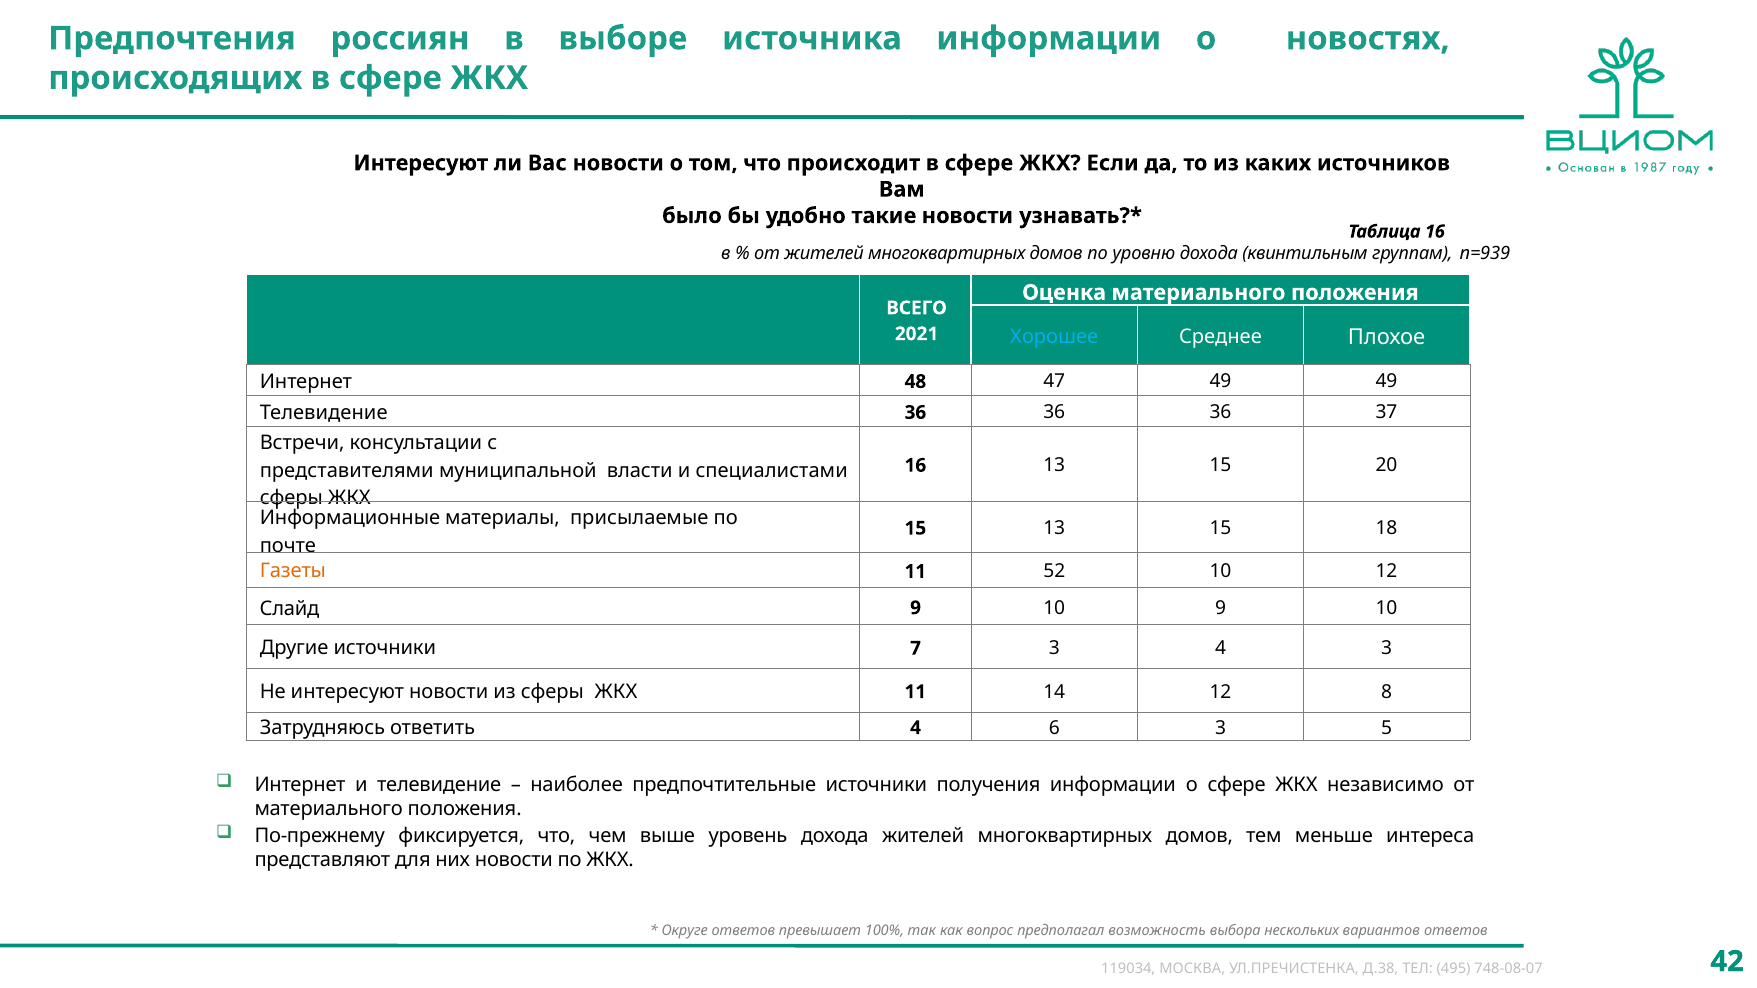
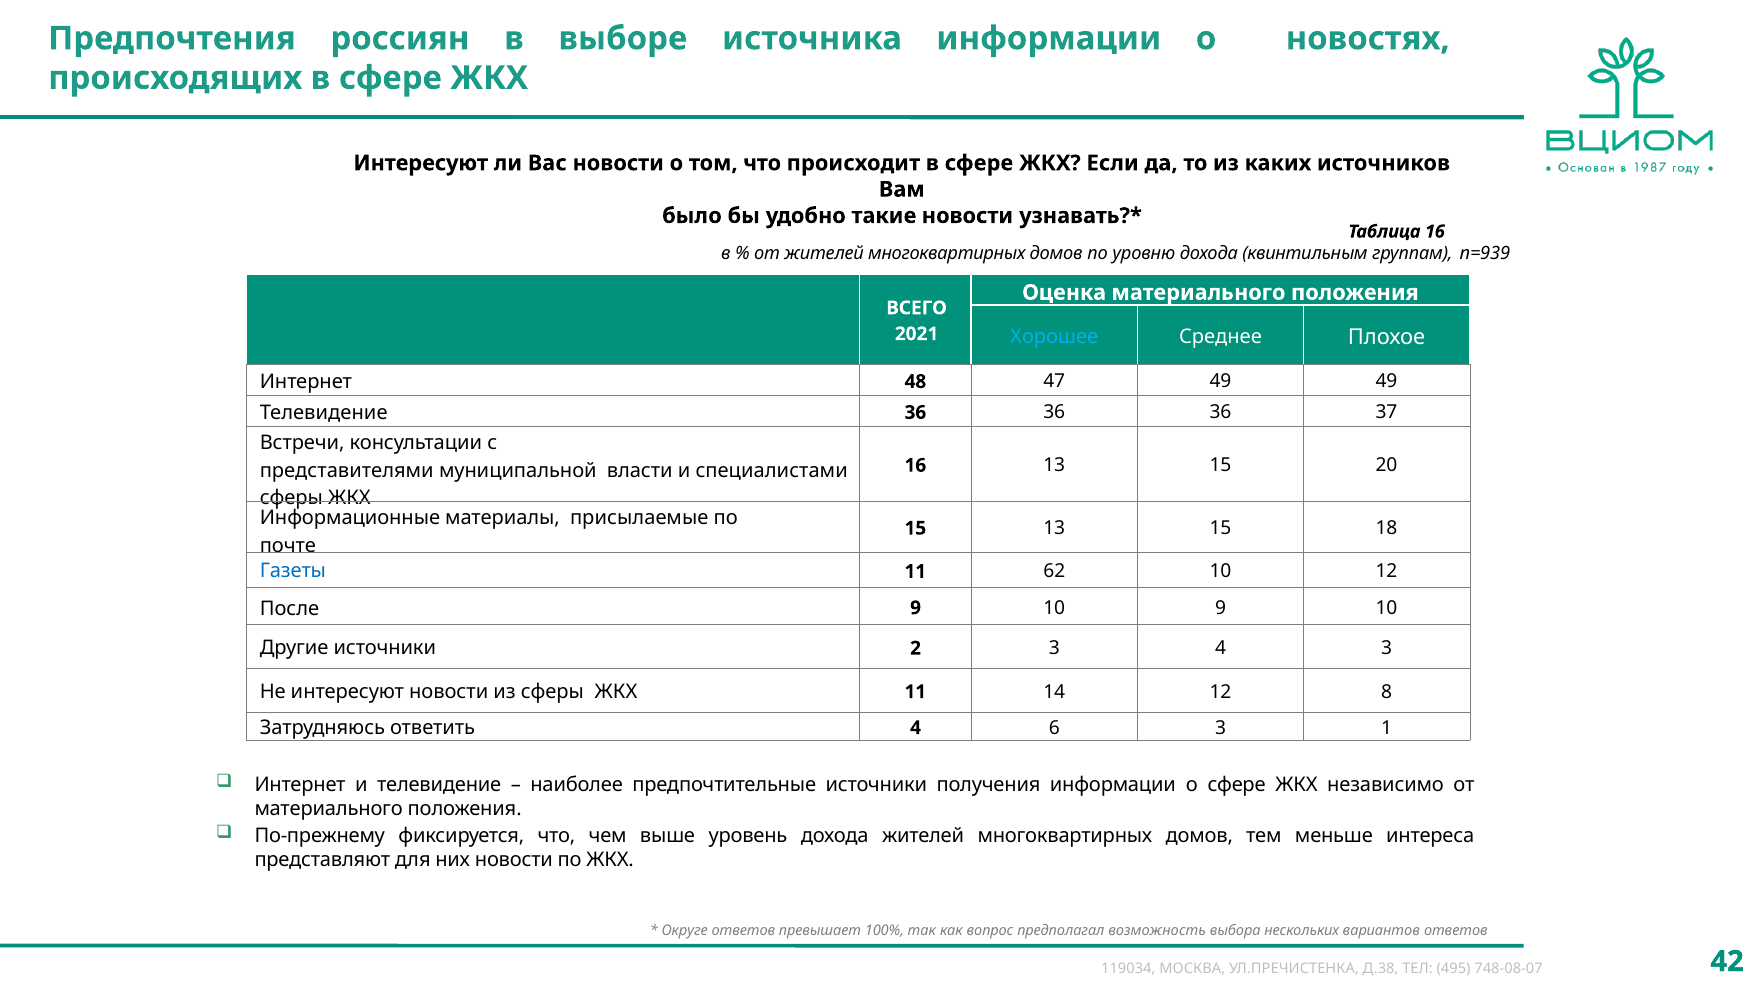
Газеты colour: orange -> blue (293, 571)
52: 52 -> 62 (1054, 572)
Слайд: Слайд -> После (289, 609)
7: 7 -> 2 (916, 648)
5: 5 -> 1 (1387, 728)
